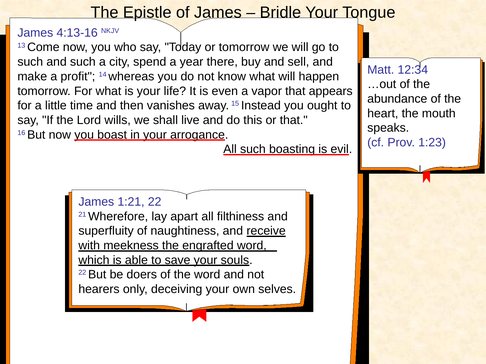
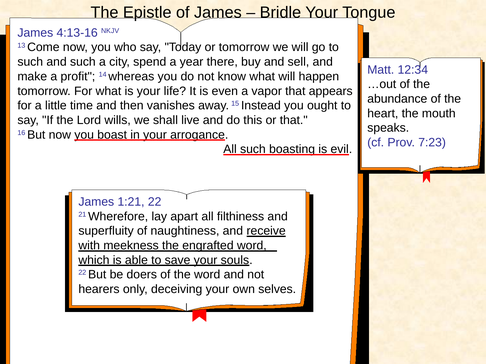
1:23: 1:23 -> 7:23 (432, 143)
